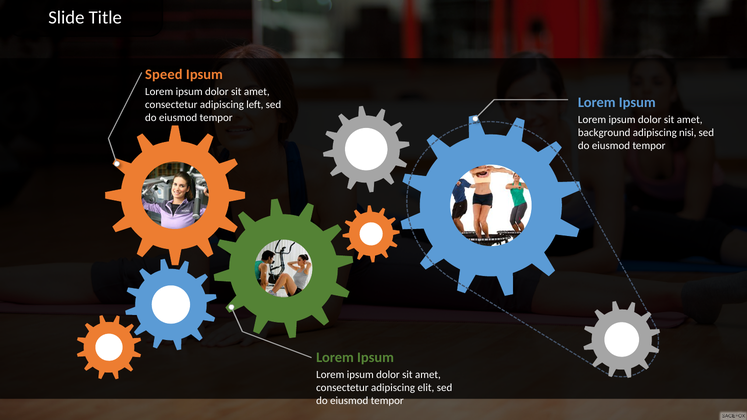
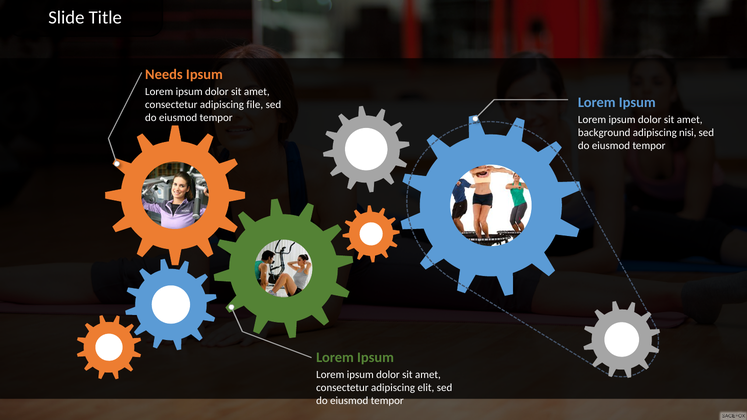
Speed: Speed -> Needs (164, 75)
left: left -> file (255, 105)
